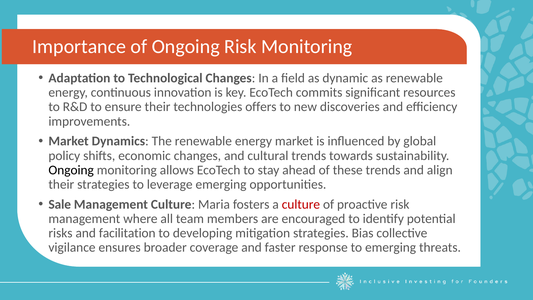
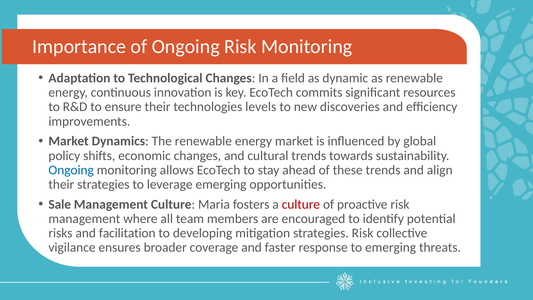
offers: offers -> levels (261, 107)
Ongoing colour: black -> blue (71, 170)
strategies Bias: Bias -> Risk (363, 233)
